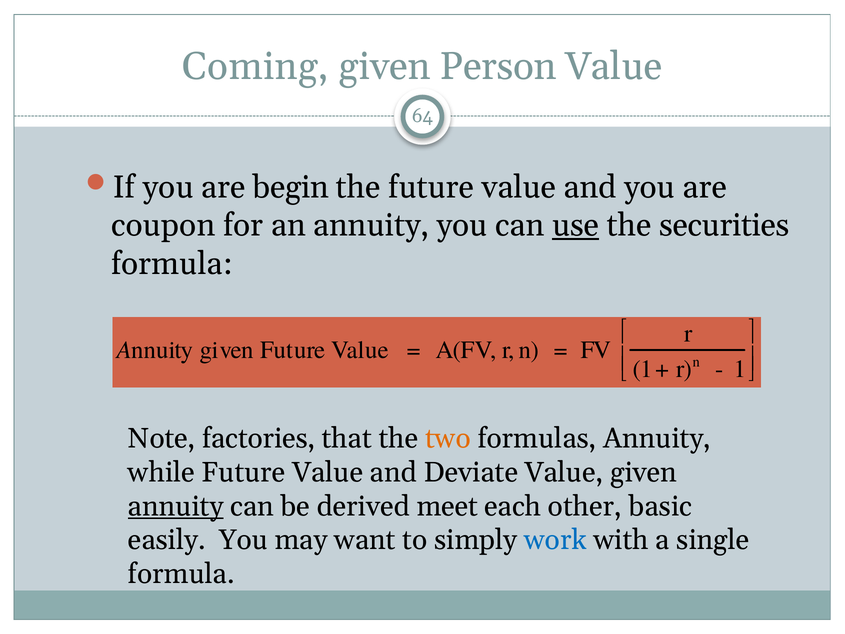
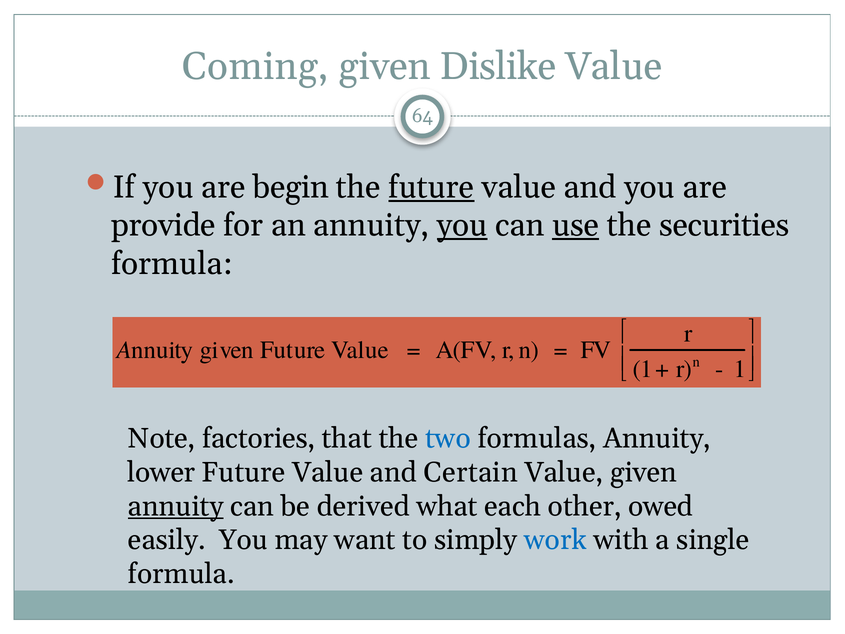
Person: Person -> Dislike (498, 67)
future underline: none -> present (431, 187)
coupon: coupon -> provide (163, 225)
you underline: none -> present (462, 225)
two colour: orange -> blue (448, 438)
while: while -> lower (161, 472)
Deviate: Deviate -> Certain (471, 472)
meet: meet -> what (447, 506)
basic: basic -> owed (661, 506)
